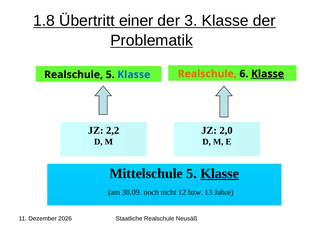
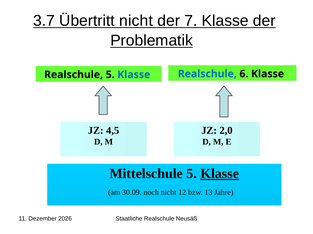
1.8: 1.8 -> 3.7 (44, 21)
Übertritt einer: einer -> nicht (136, 21)
3: 3 -> 7 (191, 21)
Realschule colour: orange -> blue (207, 74)
Klasse underline: present -> none (268, 74)
2,2: 2,2 -> 4,5 (113, 131)
